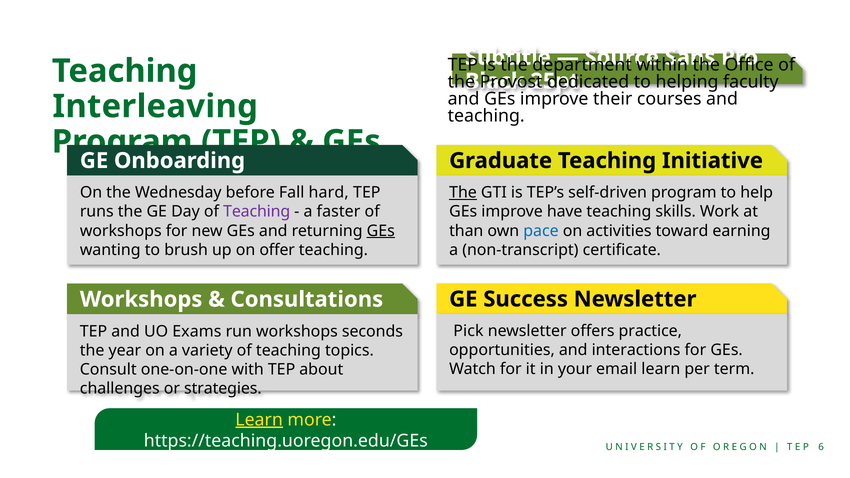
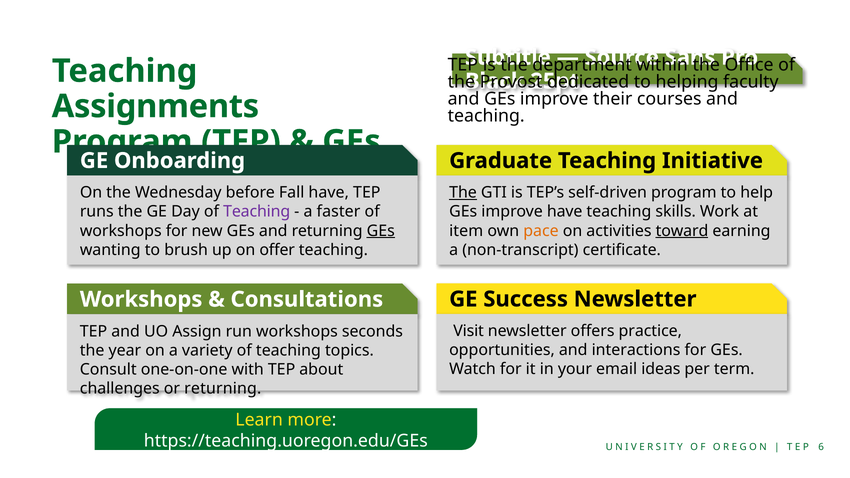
Interleaving: Interleaving -> Assignments (155, 106)
Fall hard: hard -> have (329, 193)
than: than -> item (466, 231)
pace colour: blue -> orange (541, 231)
toward underline: none -> present (682, 231)
Pick: Pick -> Visit (469, 331)
Exams: Exams -> Assign (197, 331)
email learn: learn -> ideas (661, 369)
or strategies: strategies -> returning (223, 389)
Learn underline: present -> none (259, 420)
